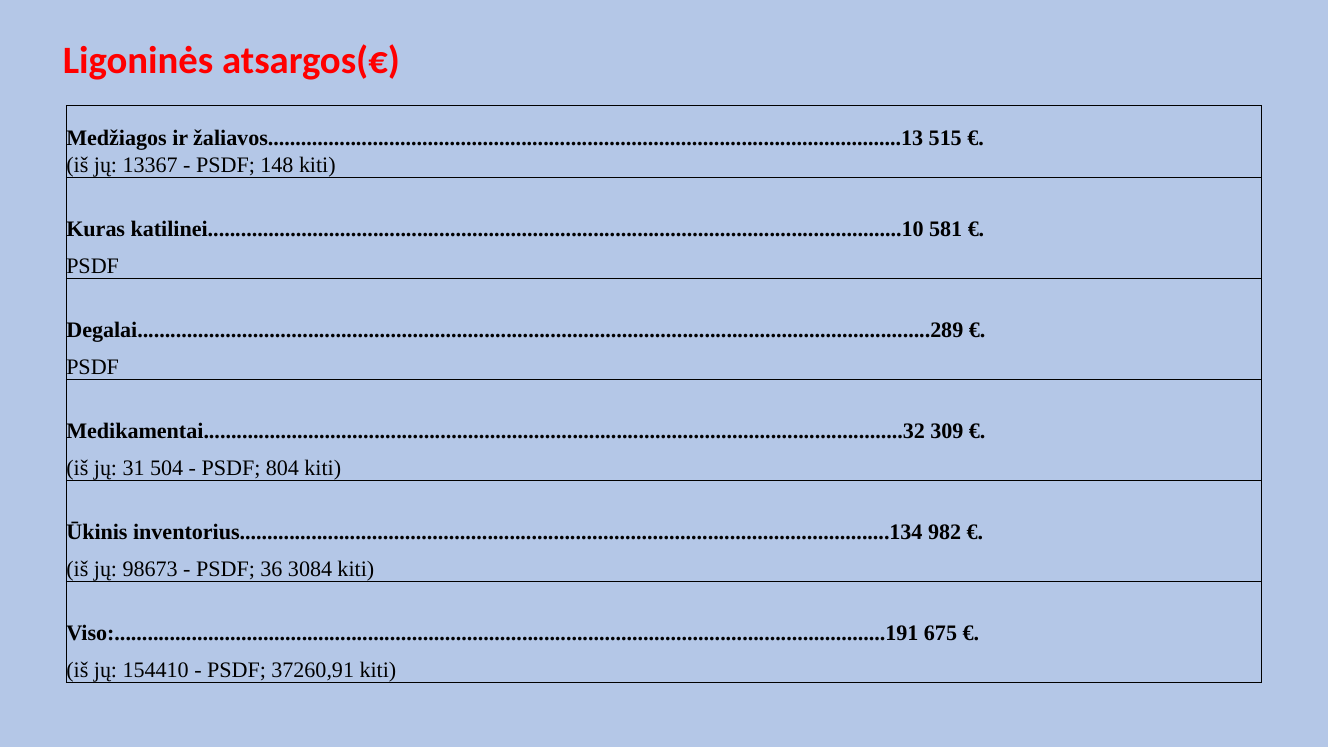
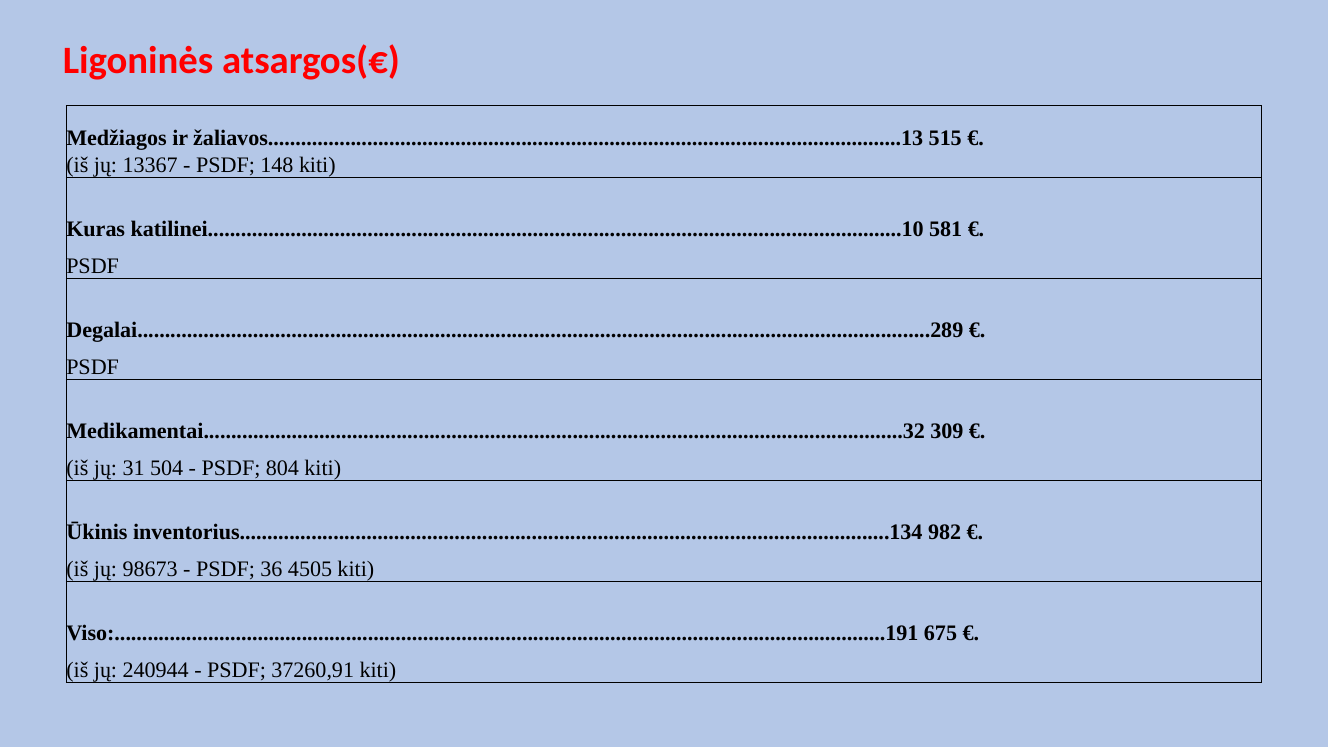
3084: 3084 -> 4505 (310, 569)
154410: 154410 -> 240944 (156, 670)
